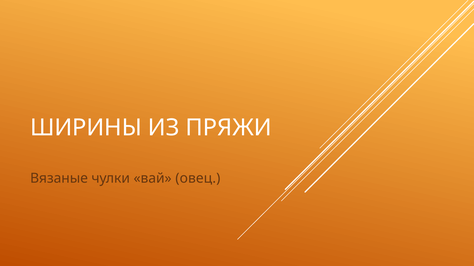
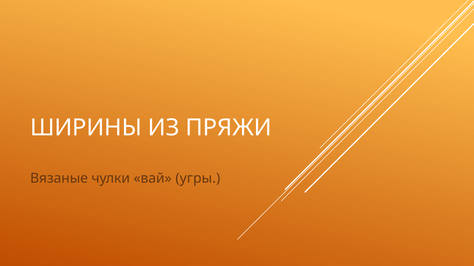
овец: овец -> угры (198, 179)
